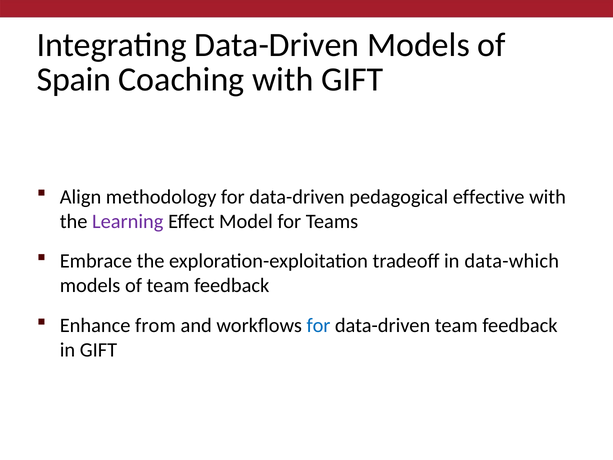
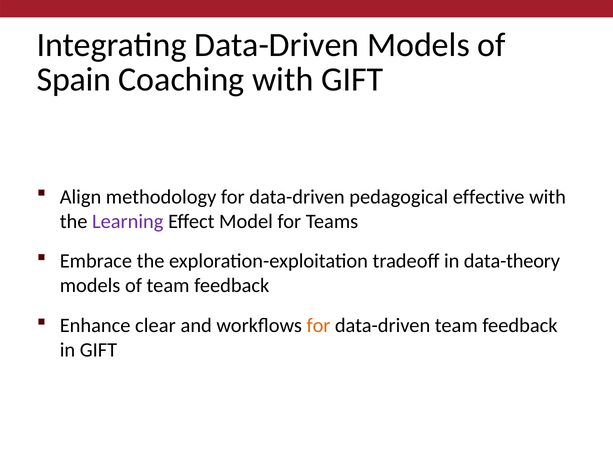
data-which: data-which -> data-theory (512, 261)
from: from -> clear (155, 325)
for colour: blue -> orange (318, 325)
